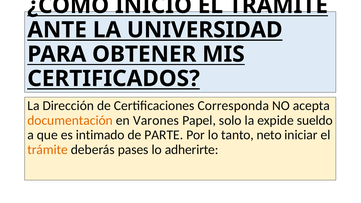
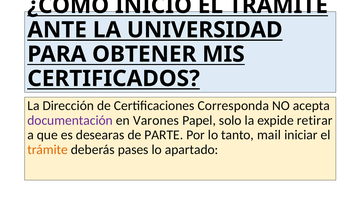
documentación colour: orange -> purple (70, 120)
sueldo: sueldo -> retirar (315, 120)
intimado: intimado -> desearas (100, 135)
neto: neto -> mail (269, 135)
adherirte: adherirte -> apartado (192, 150)
